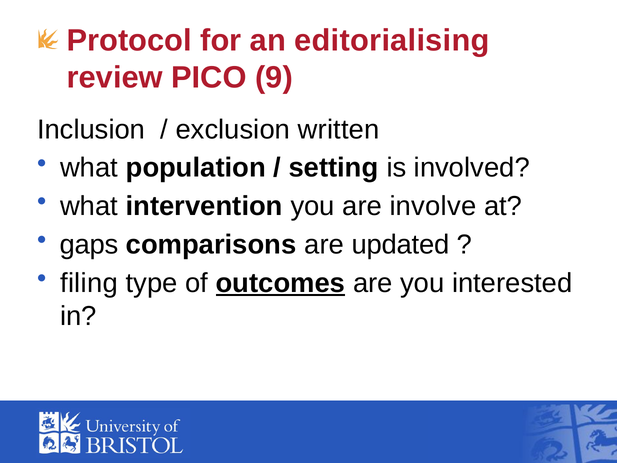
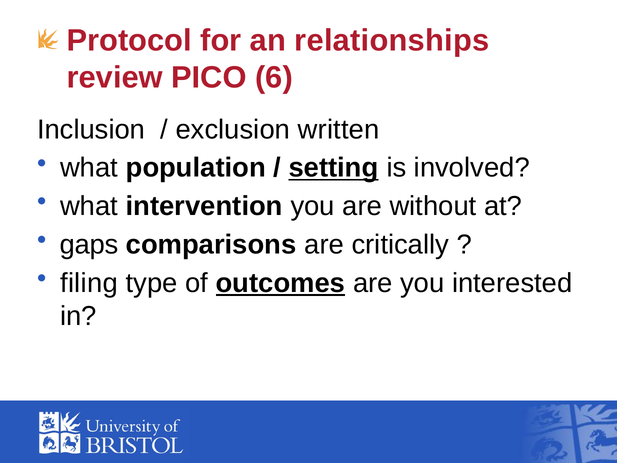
editorialising: editorialising -> relationships (392, 41)
9: 9 -> 6 (274, 78)
setting underline: none -> present (333, 168)
involve: involve -> without (433, 206)
updated: updated -> critically (400, 245)
